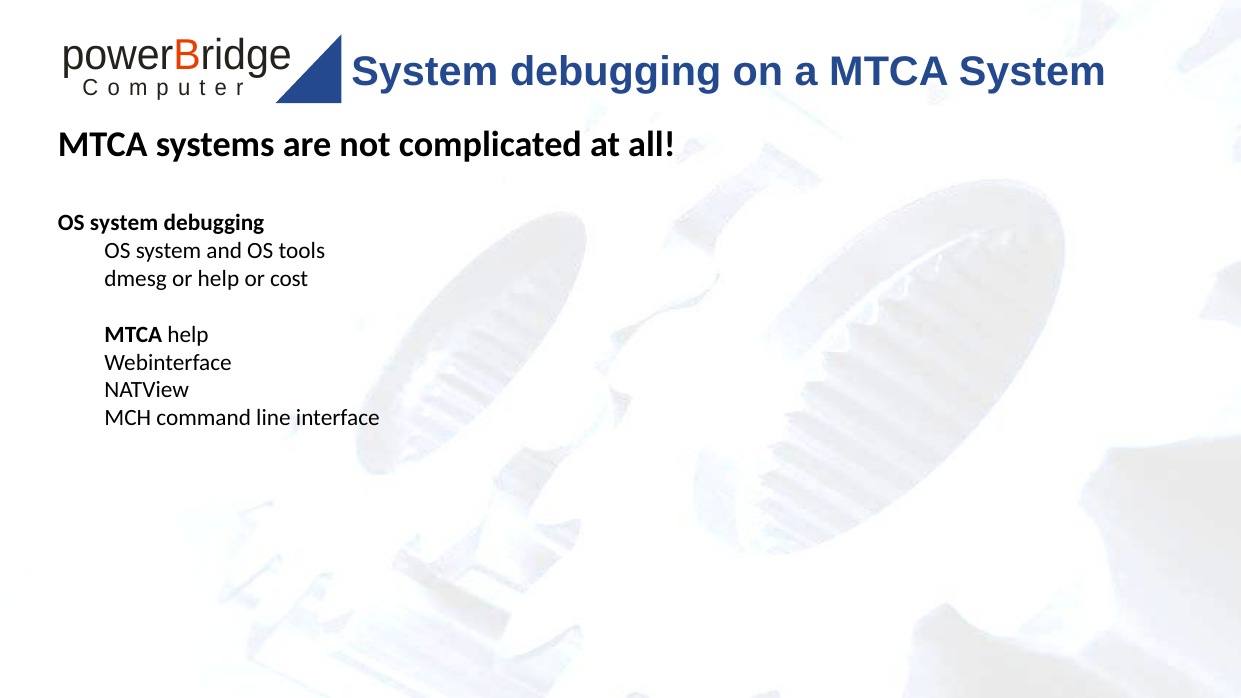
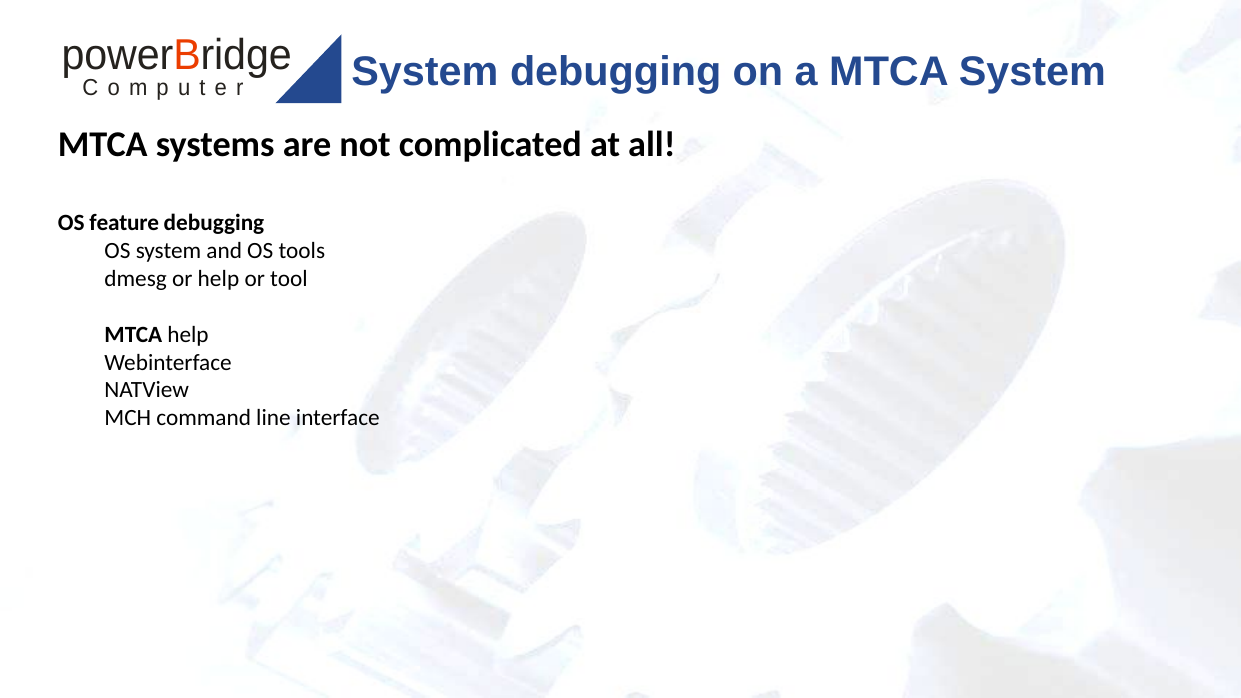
system: system -> feature (124, 223)
cost: cost -> tool (289, 279)
